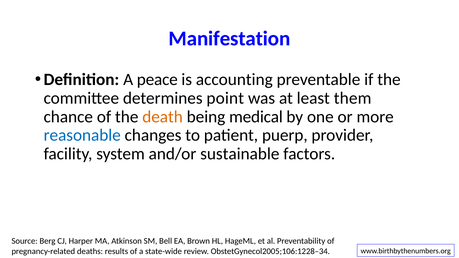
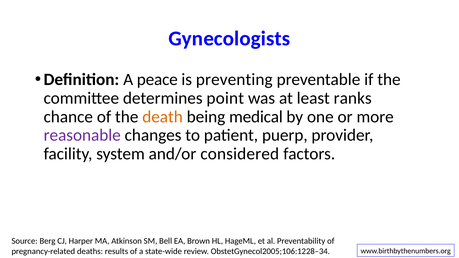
Manifestation: Manifestation -> Gynecologists (229, 39)
accounting: accounting -> preventing (234, 80)
them: them -> ranks (353, 98)
reasonable colour: blue -> purple (82, 135)
sustainable: sustainable -> considered (240, 154)
